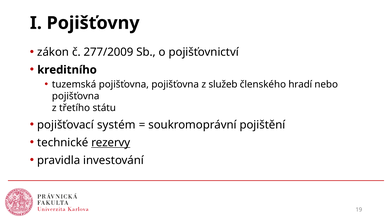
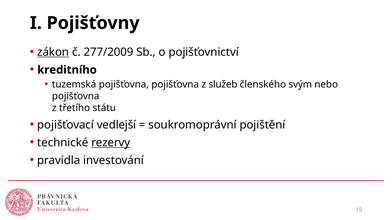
zákon underline: none -> present (53, 52)
hradí: hradí -> svým (300, 85)
systém: systém -> vedlejší (116, 125)
